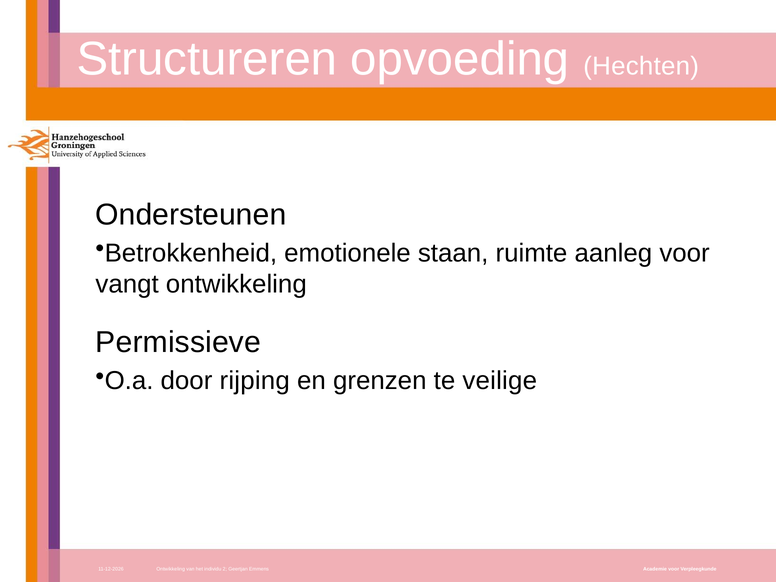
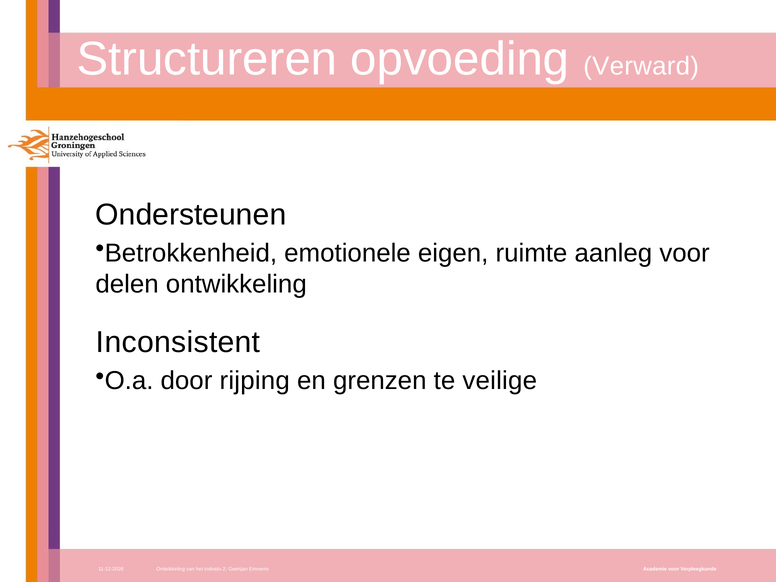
Hechten: Hechten -> Verward (641, 66)
staan: staan -> eigen (453, 253)
vangt: vangt -> delen (127, 284)
Permissieve: Permissieve -> Inconsistent (178, 342)
